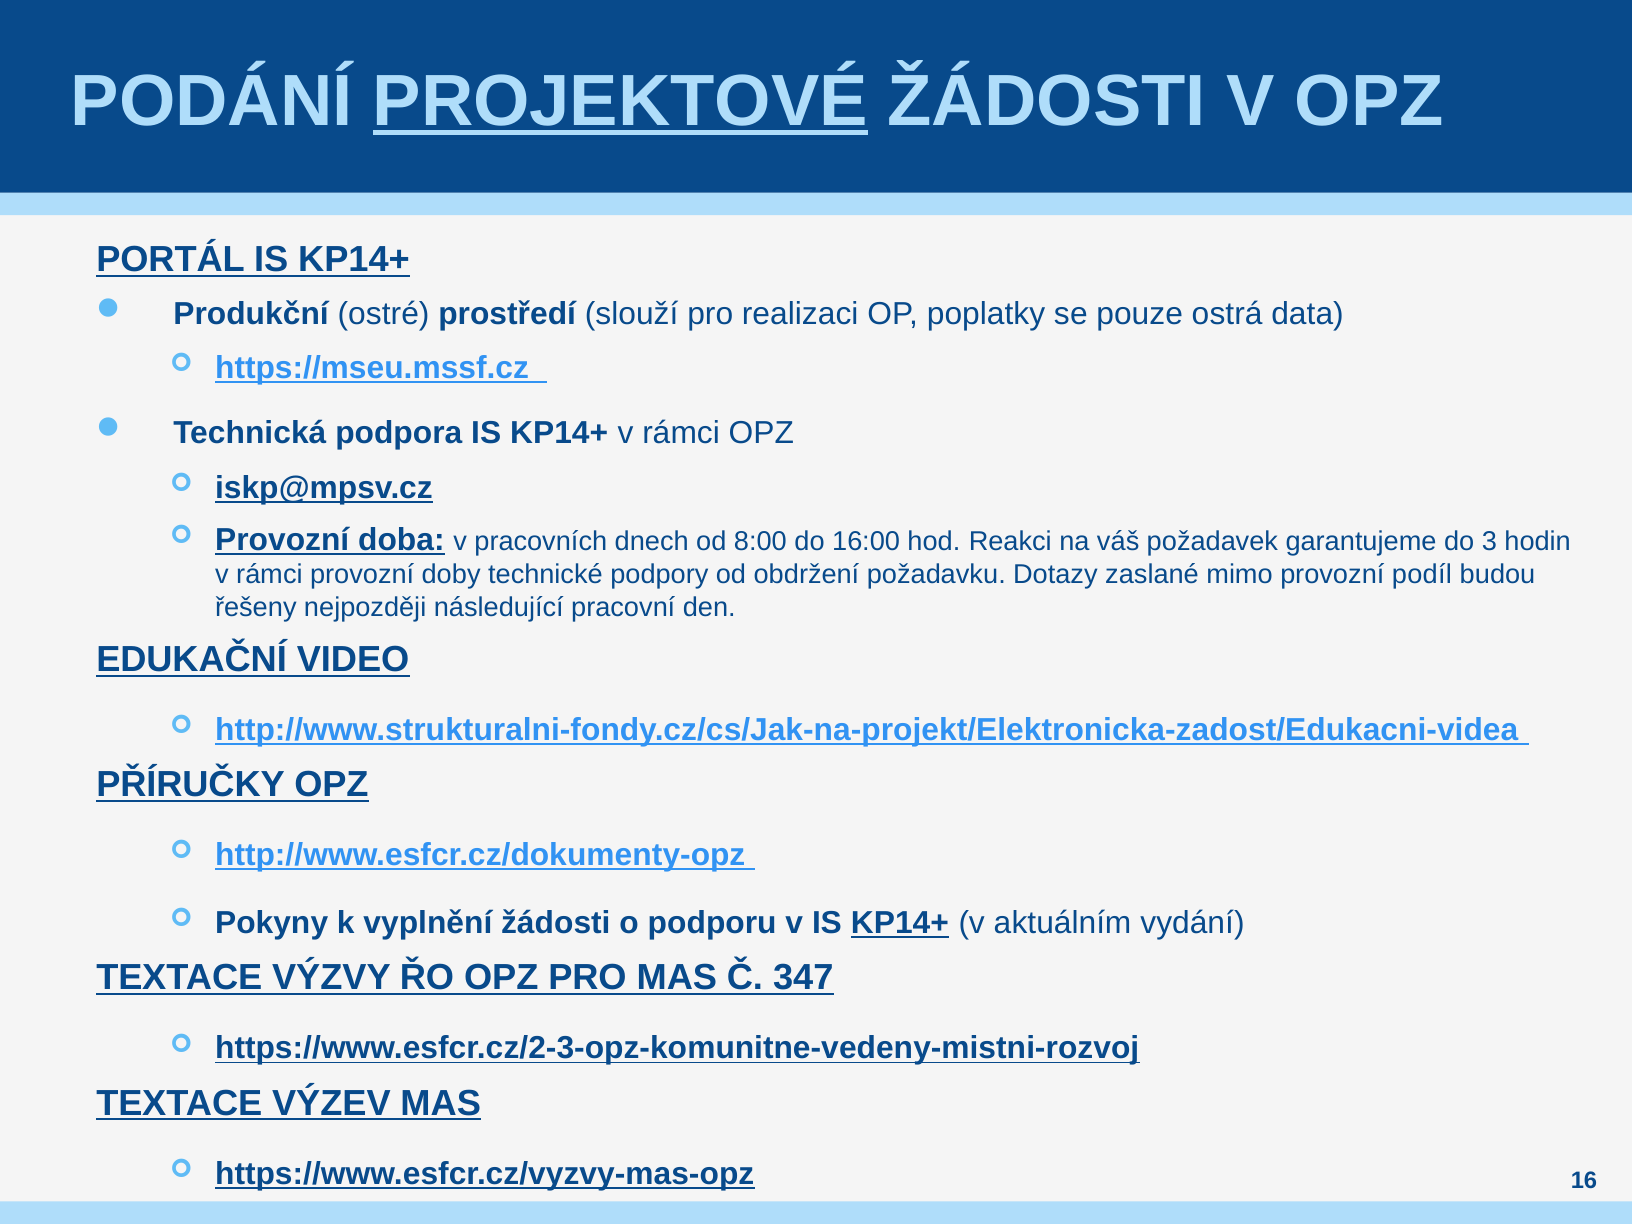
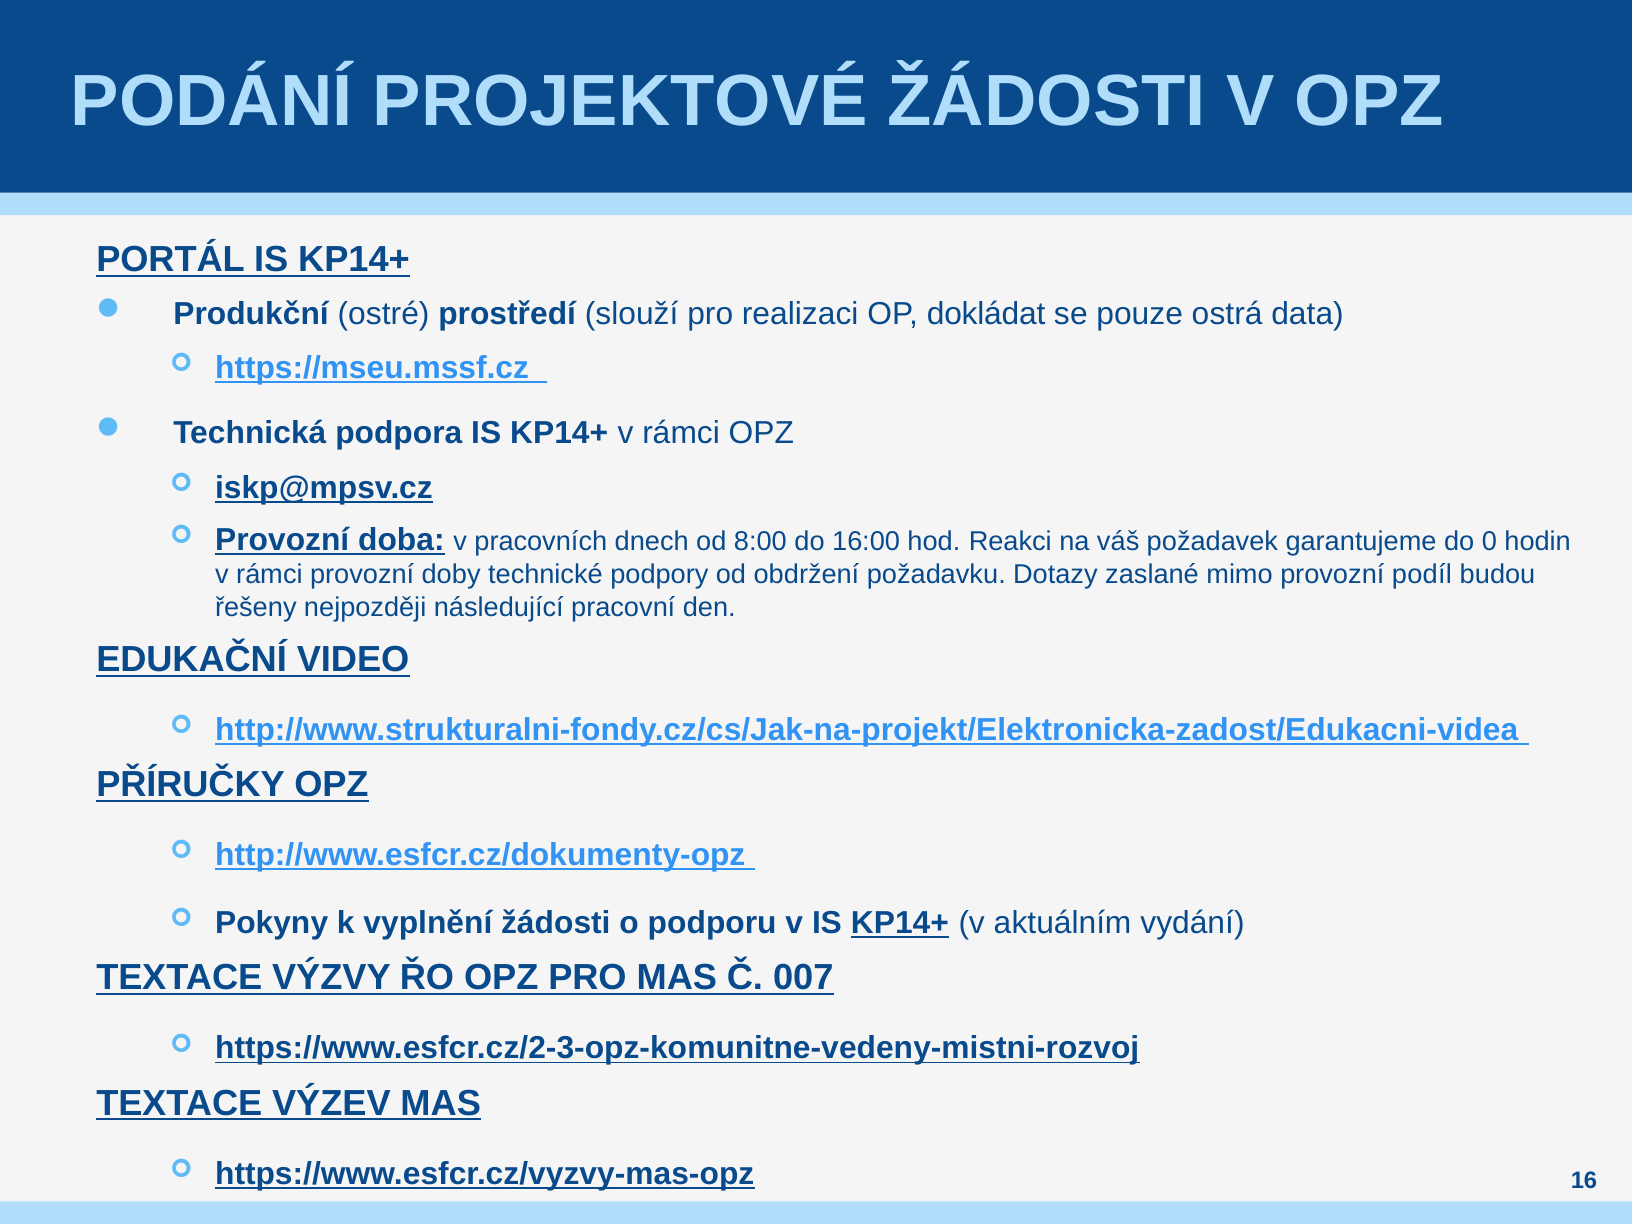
PROJEKTOVÉ underline: present -> none (620, 101)
poplatky: poplatky -> dokládat (986, 314)
3: 3 -> 0 (1489, 541)
347: 347 -> 007 (803, 978)
